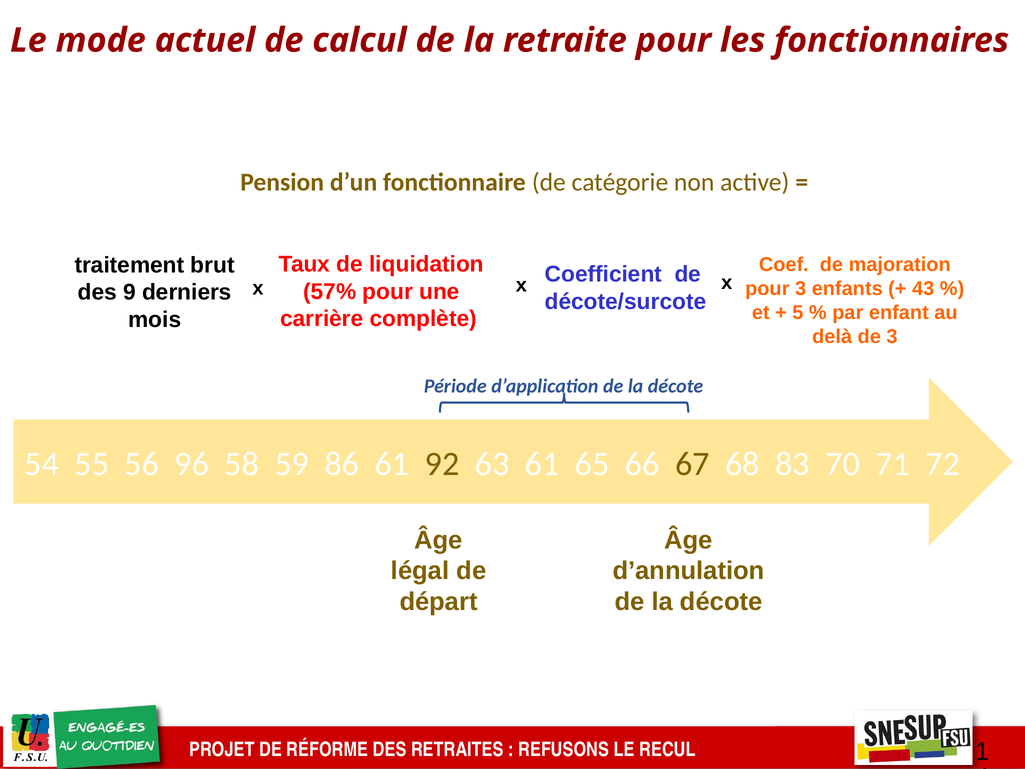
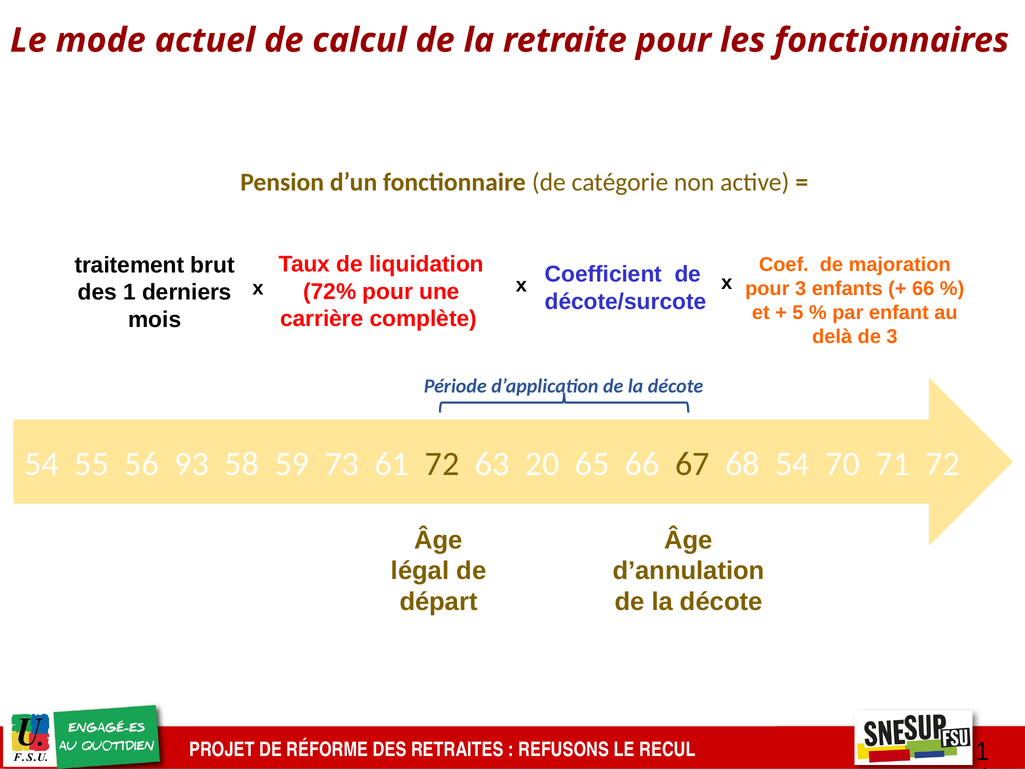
43: 43 -> 66 (923, 289)
57%: 57% -> 72% (330, 291)
des 9: 9 -> 1 (129, 292)
96: 96 -> 93 (192, 464)
86: 86 -> 73 (342, 464)
61 92: 92 -> 72 (442, 464)
63 61: 61 -> 20 (542, 464)
68 83: 83 -> 54 (792, 464)
